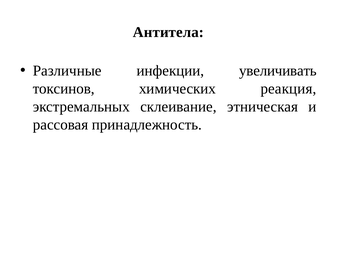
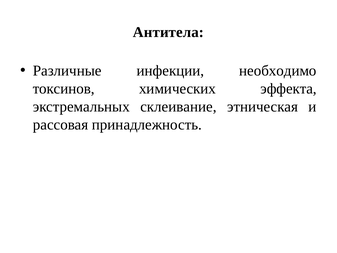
увеличивать: увеличивать -> необходимо (278, 71)
реакция: реакция -> эффекта (289, 89)
